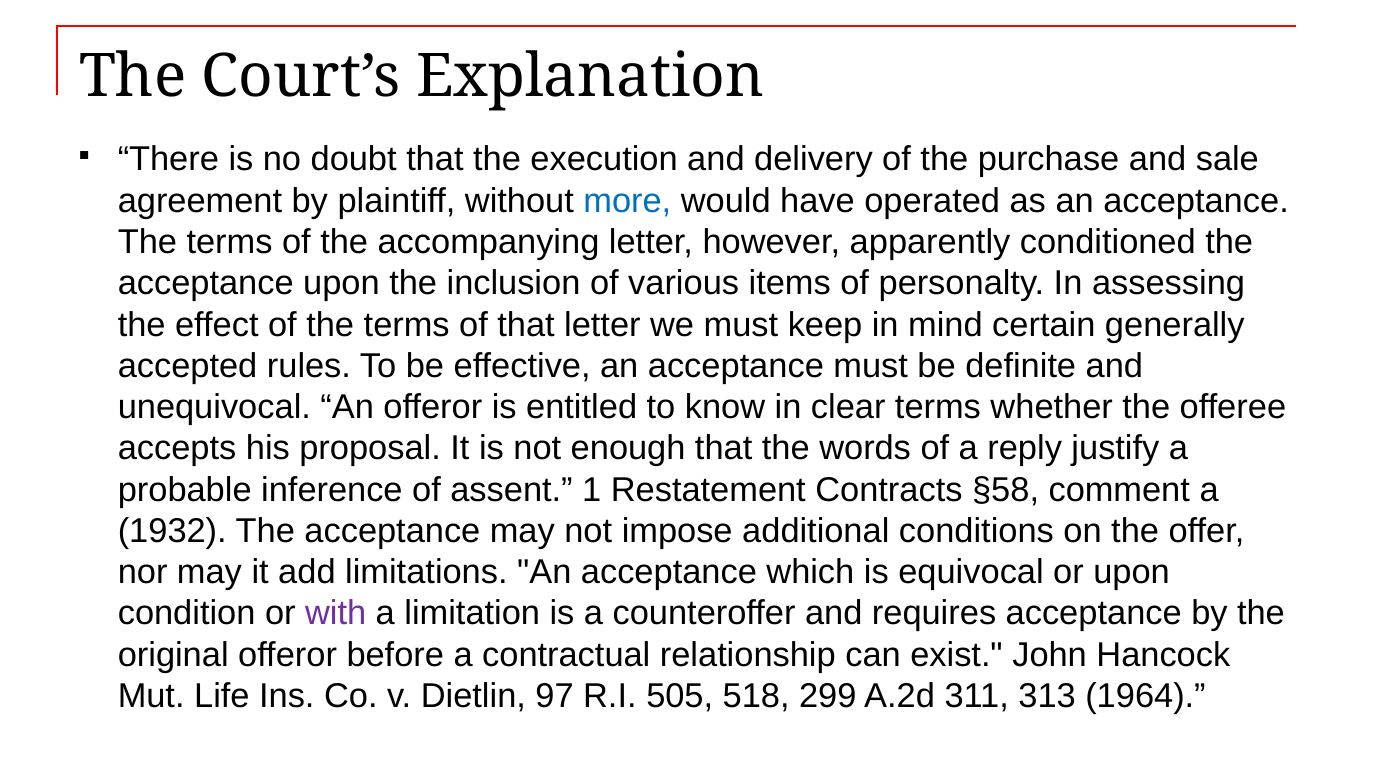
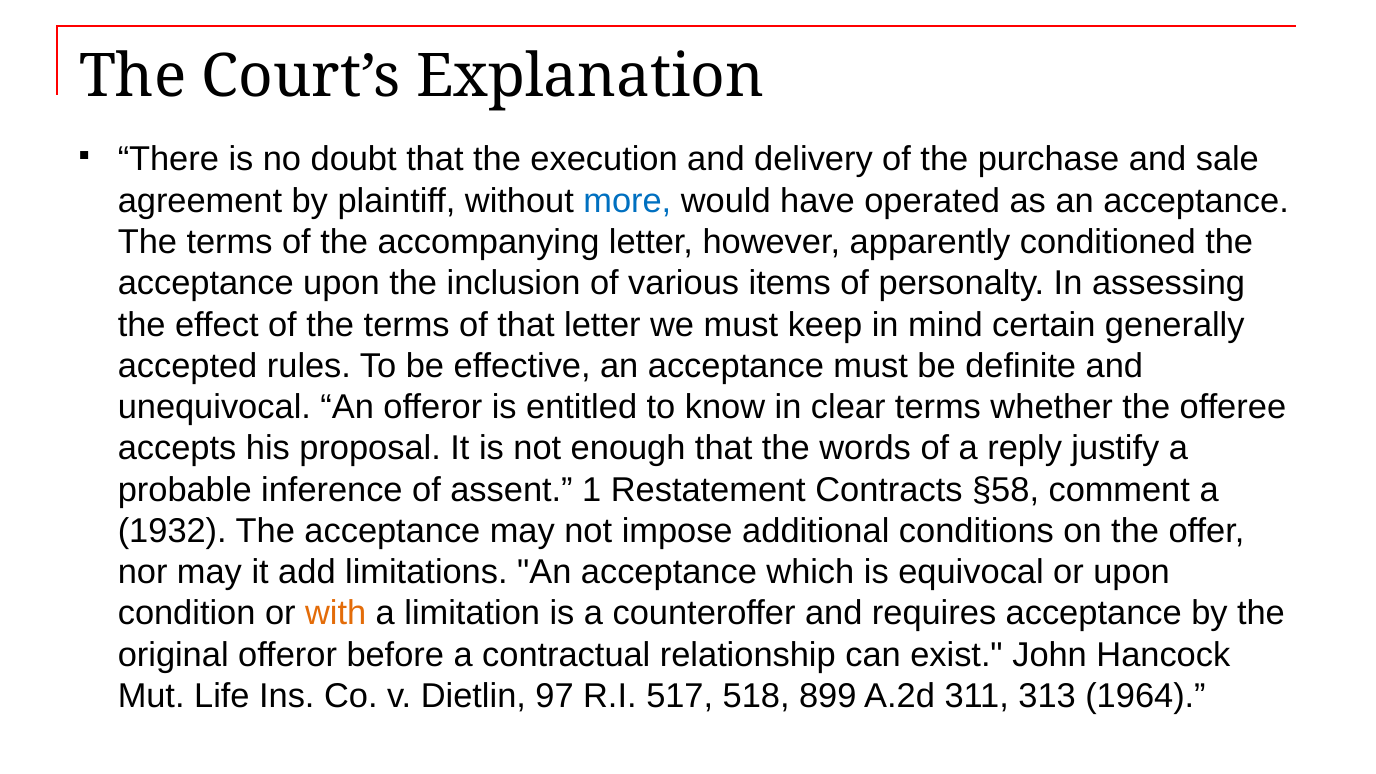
with colour: purple -> orange (336, 614)
505: 505 -> 517 (680, 696)
299: 299 -> 899 (828, 696)
